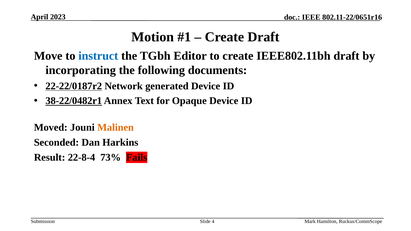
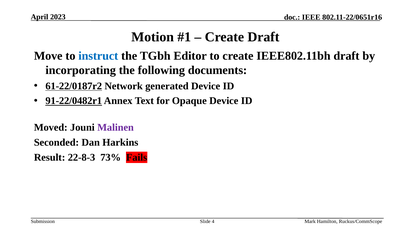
22-22/0187r2: 22-22/0187r2 -> 61-22/0187r2 (74, 86)
38-22/0482r1: 38-22/0482r1 -> 91-22/0482r1 (74, 101)
Malinen colour: orange -> purple (116, 128)
22-8-4: 22-8-4 -> 22-8-3 (82, 157)
